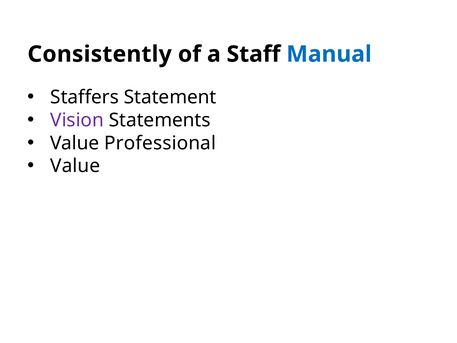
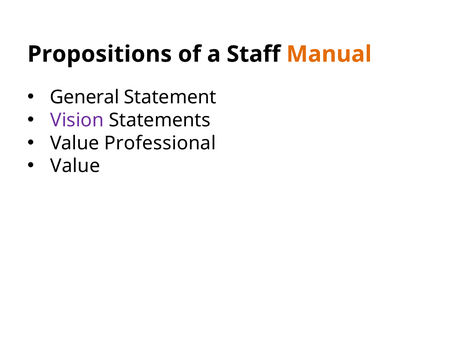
Consistently: Consistently -> Propositions (100, 54)
Manual colour: blue -> orange (329, 54)
Staffers: Staffers -> General (85, 97)
